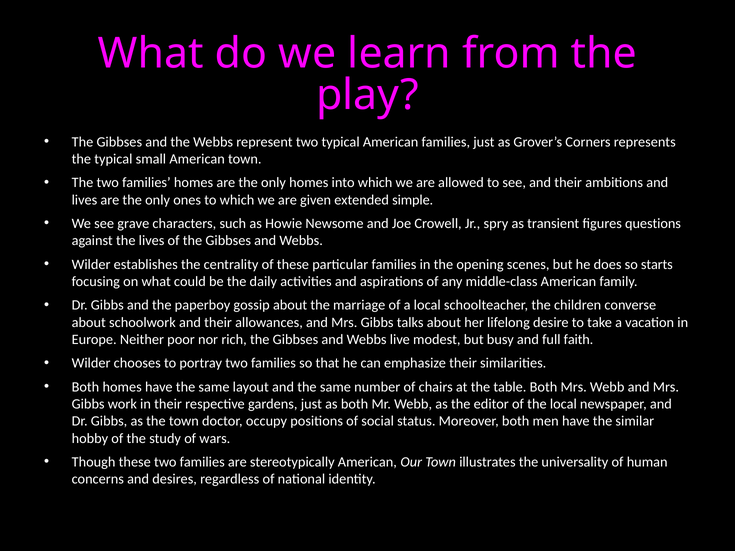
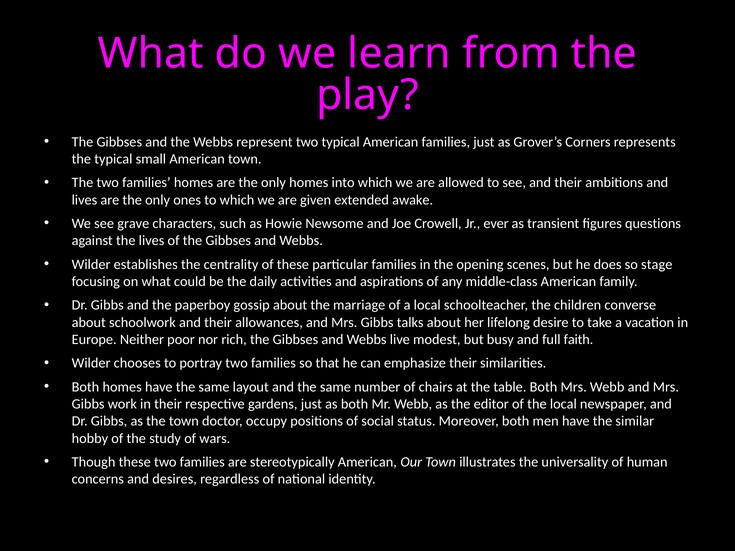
simple: simple -> awake (413, 200)
spry: spry -> ever (496, 224)
starts: starts -> stage (657, 264)
